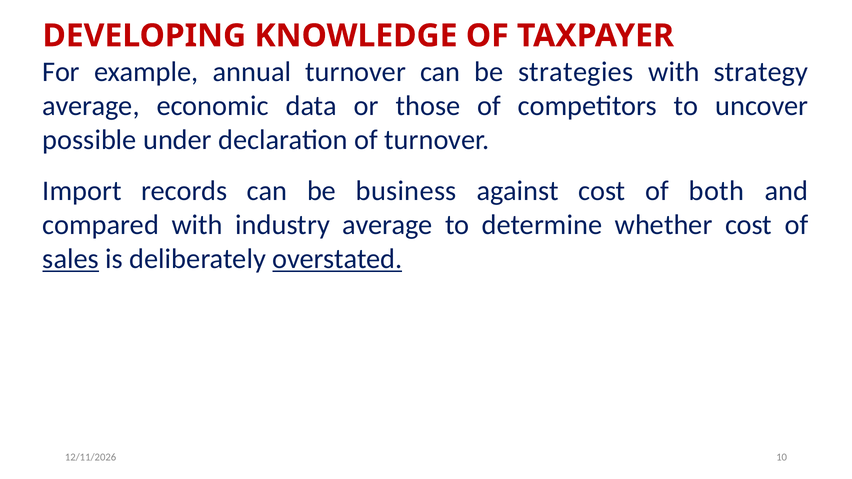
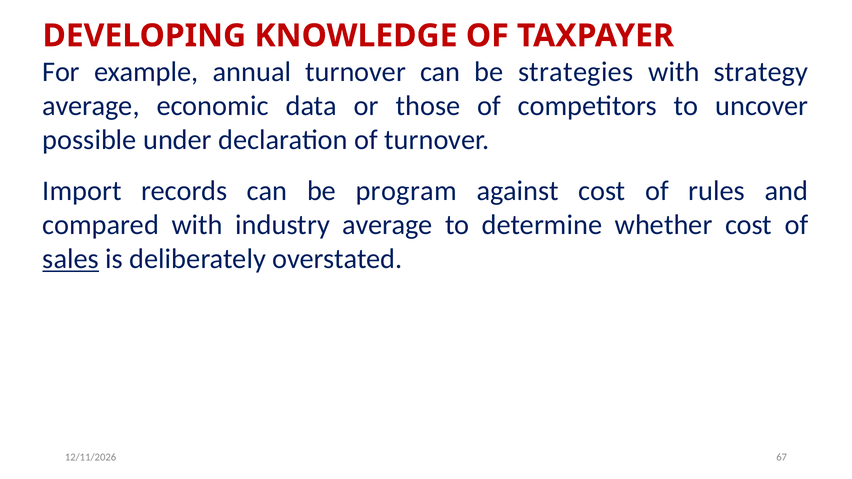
business: business -> program (406, 191)
both: both -> rules (717, 191)
overstated underline: present -> none (337, 259)
10: 10 -> 67 (782, 458)
